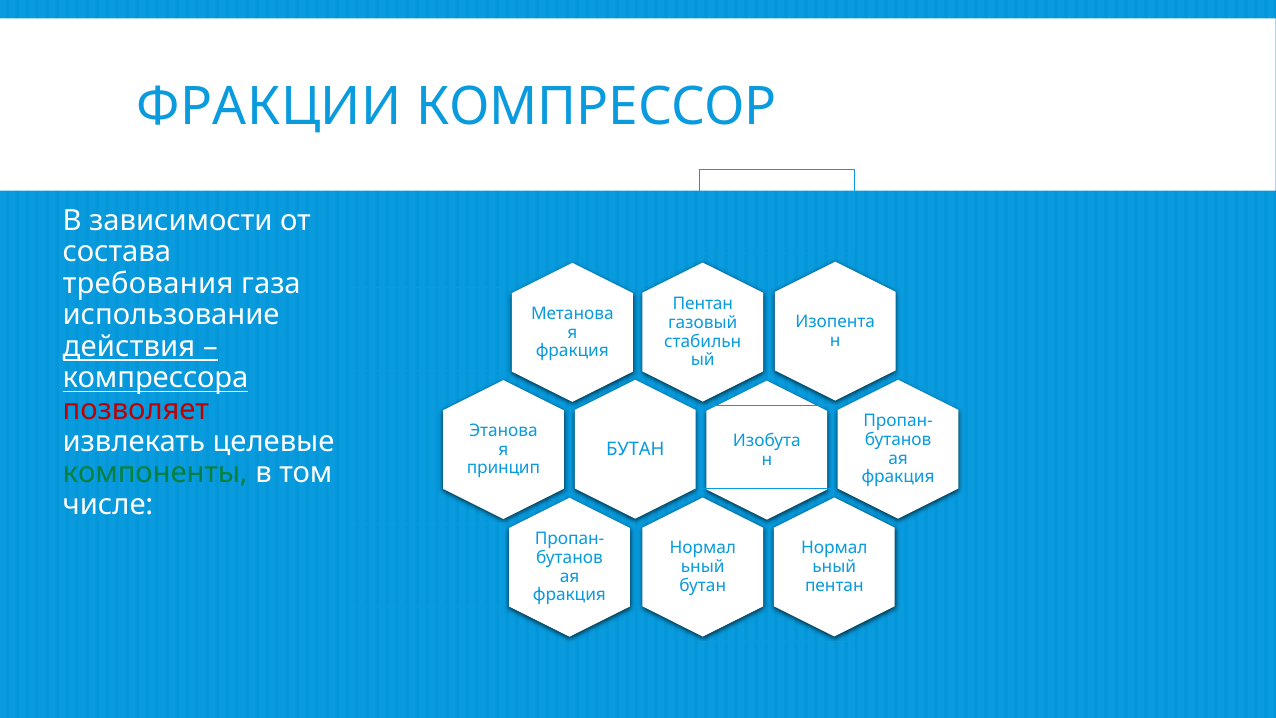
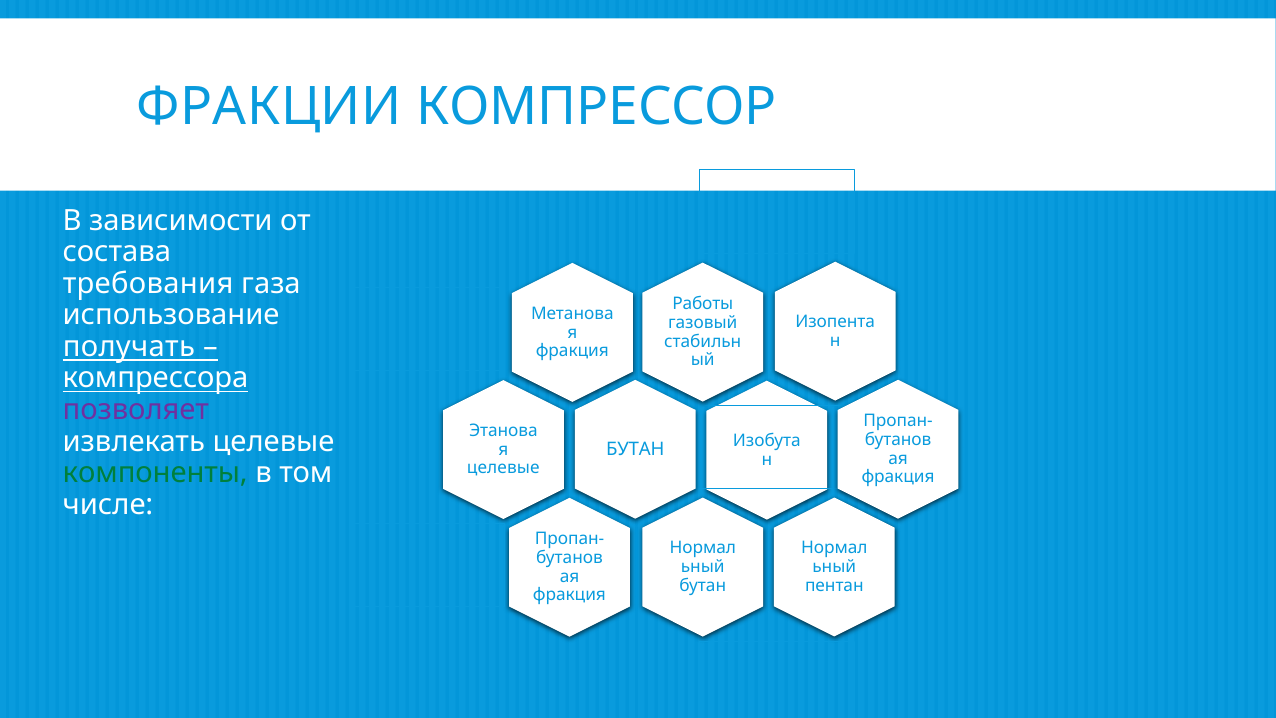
Пентан: Пентан -> Работы (703, 304)
действия: действия -> получать (129, 347)
позволяет colour: red -> purple (136, 410)
принцип: принцип -> целевые (503, 468)
